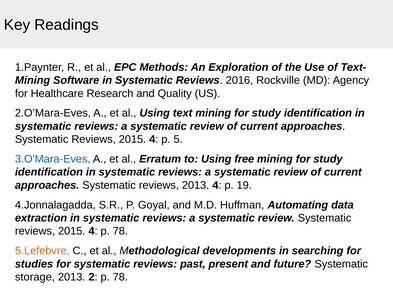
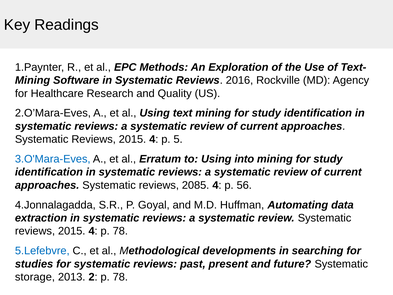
free: free -> into (244, 159)
reviews 2013: 2013 -> 2085 (196, 185)
19: 19 -> 56 (244, 185)
5.Lefebvre colour: orange -> blue (42, 251)
